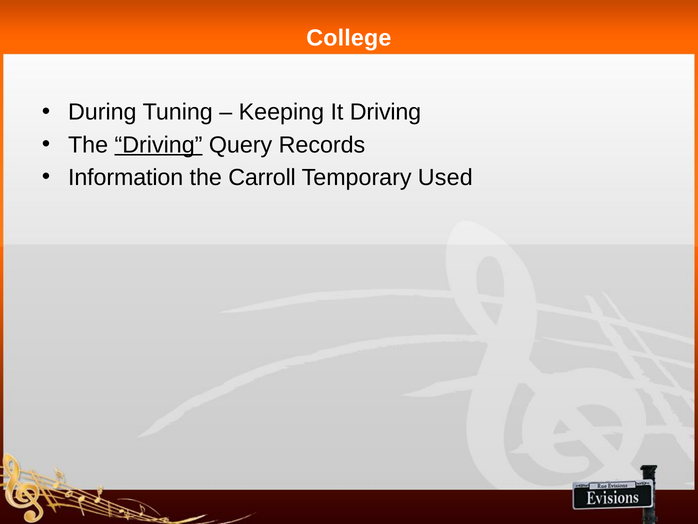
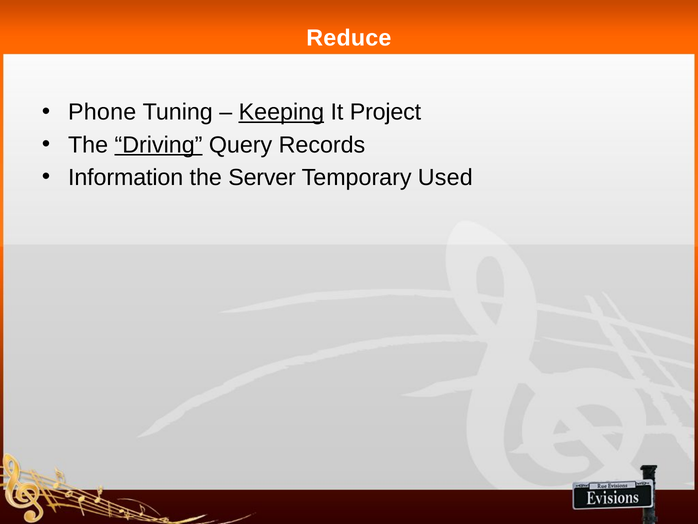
College: College -> Reduce (349, 38)
During: During -> Phone (102, 112)
Keeping underline: none -> present (281, 112)
It Driving: Driving -> Project (385, 112)
Carroll: Carroll -> Server (262, 177)
